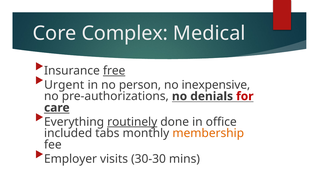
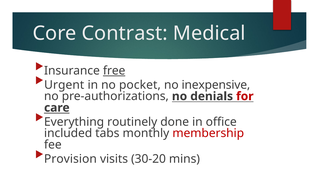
Complex: Complex -> Contrast (125, 33)
person: person -> pocket (140, 85)
routinely underline: present -> none (132, 122)
membership colour: orange -> red (208, 134)
Employer: Employer -> Provision (70, 159)
30-30: 30-30 -> 30-20 (148, 159)
